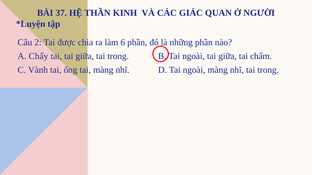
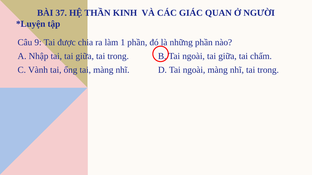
2: 2 -> 9 (38, 43)
6: 6 -> 1 (123, 43)
Chấy: Chấy -> Nhập (39, 56)
